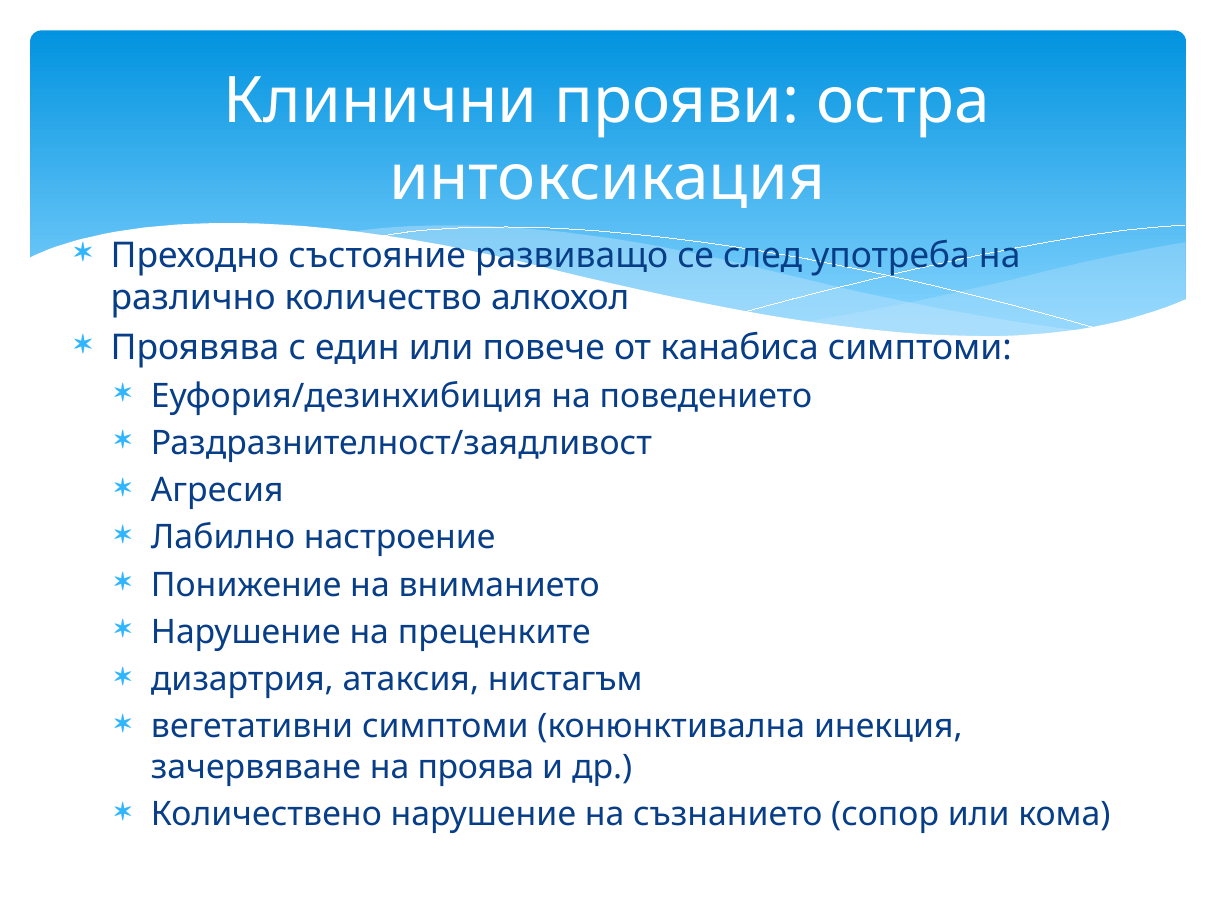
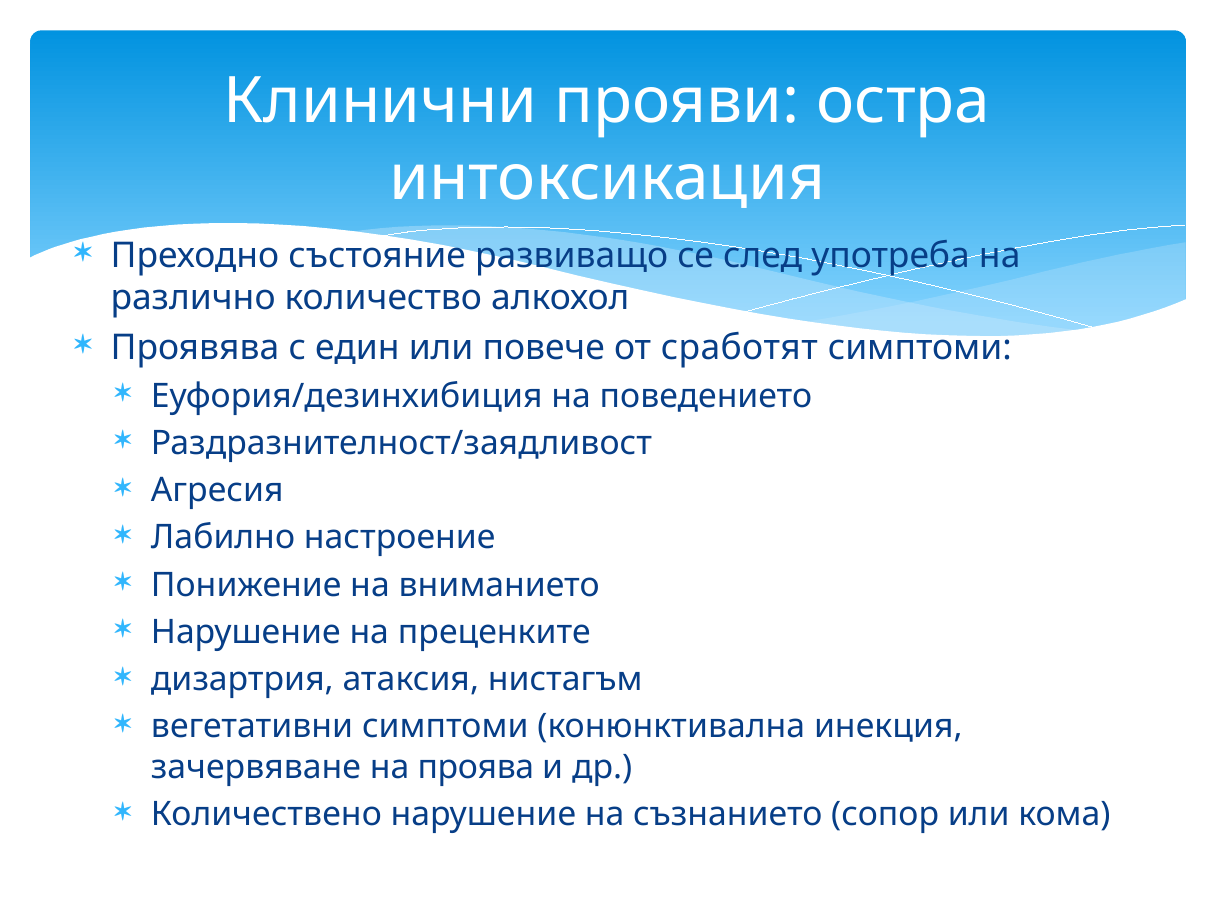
канабиса: канабиса -> сработят (739, 348)
